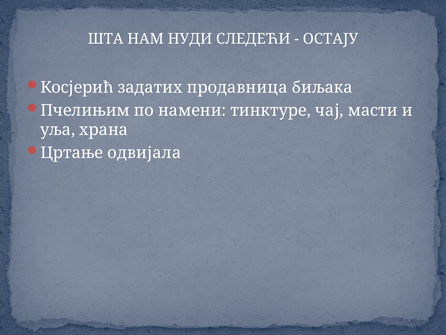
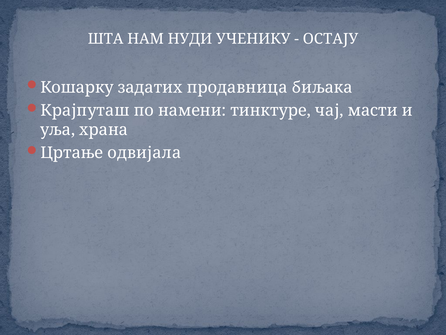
СЛЕДЕЋИ: СЛЕДЕЋИ -> УЧЕНИКУ (253, 39)
Косјерић: Косјерић -> Кошарку (77, 87)
Пчелињим: Пчелињим -> Крајпуташ (85, 110)
